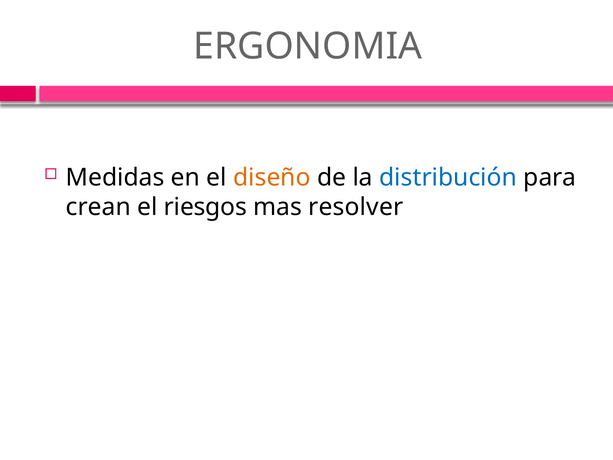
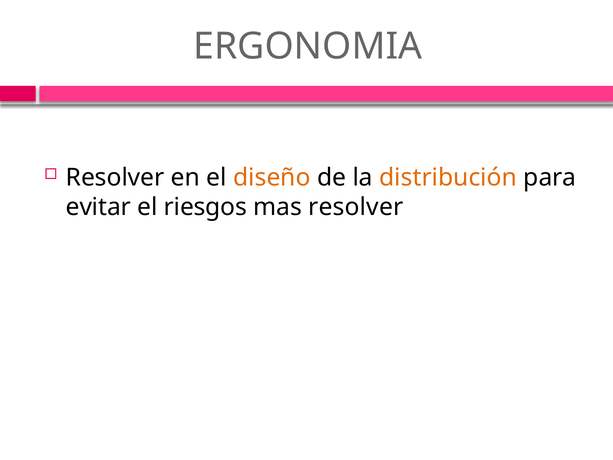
Medidas: Medidas -> Resolver (115, 178)
distribución colour: blue -> orange (448, 178)
crean: crean -> evitar (98, 207)
